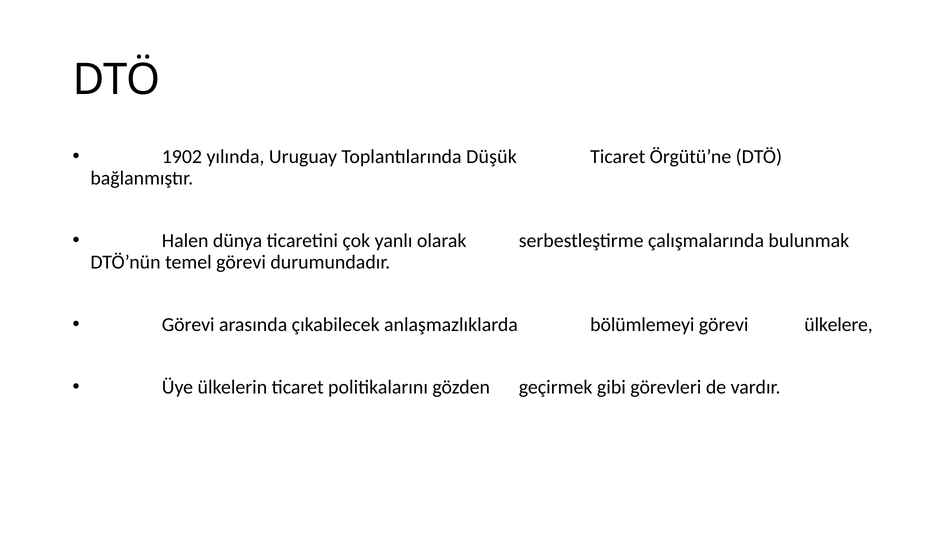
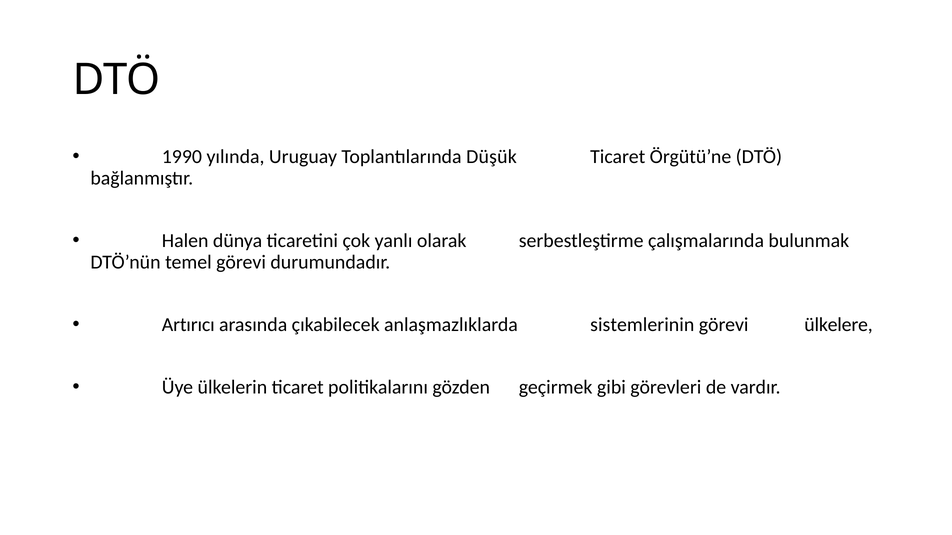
1902: 1902 -> 1990 (182, 157)
Görevi: Görevi -> Artırıcı (188, 325)
bölümlemeyi: bölümlemeyi -> sistemlerinin (642, 325)
